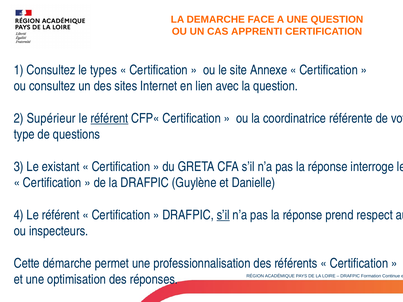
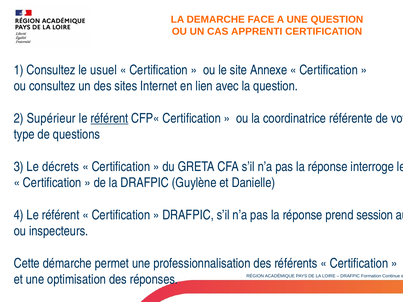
types: types -> usuel (104, 70)
existant: existant -> décrets (61, 167)
s’il underline: present -> none (223, 215)
respect: respect -> session (375, 215)
